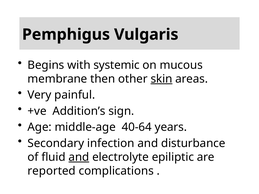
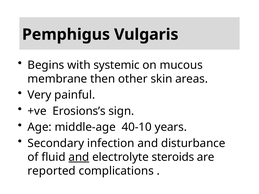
skin underline: present -> none (161, 79)
Addition’s: Addition’s -> Erosions’s (79, 111)
40-64: 40-64 -> 40-10 (137, 127)
epiliptic: epiliptic -> steroids (173, 157)
